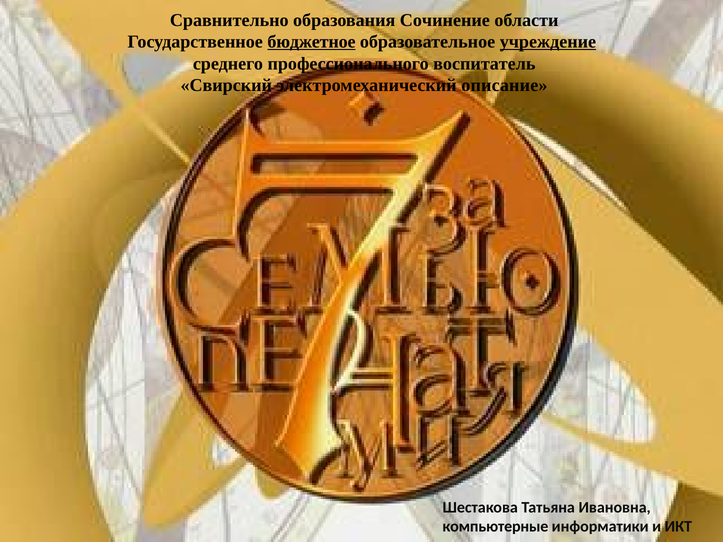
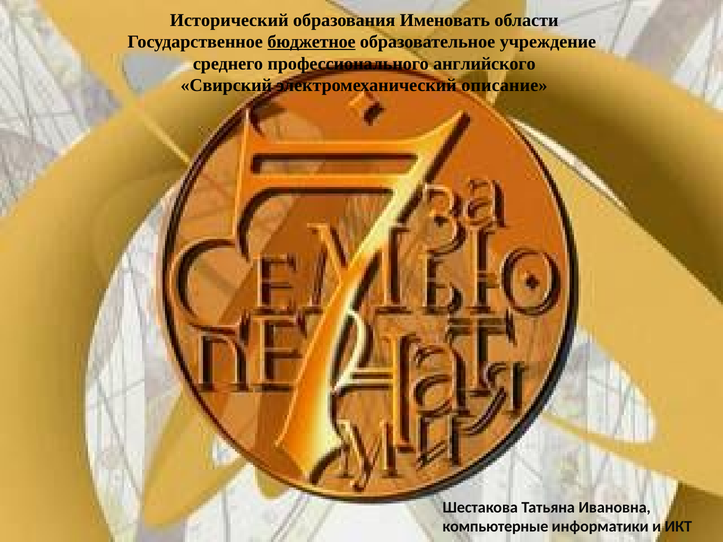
Сравнительно: Сравнительно -> Исторический (229, 20)
Сочинение: Сочинение -> Именовать (445, 20)
учреждение underline: present -> none (548, 42)
воспитатель: воспитатель -> английского (484, 64)
